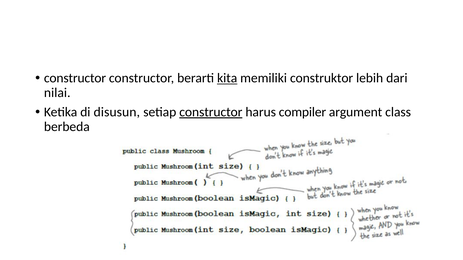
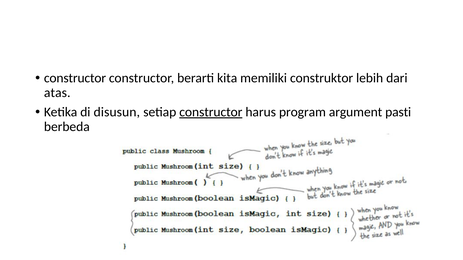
kita underline: present -> none (227, 78)
nilai: nilai -> atas (57, 93)
compiler: compiler -> program (302, 112)
class: class -> pasti (398, 112)
